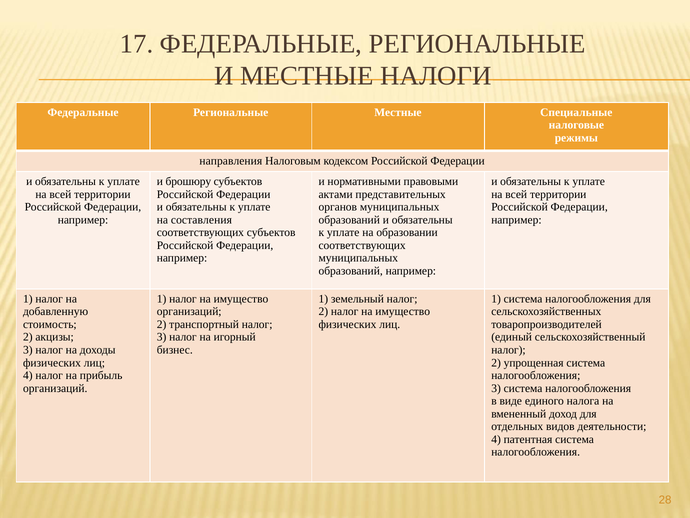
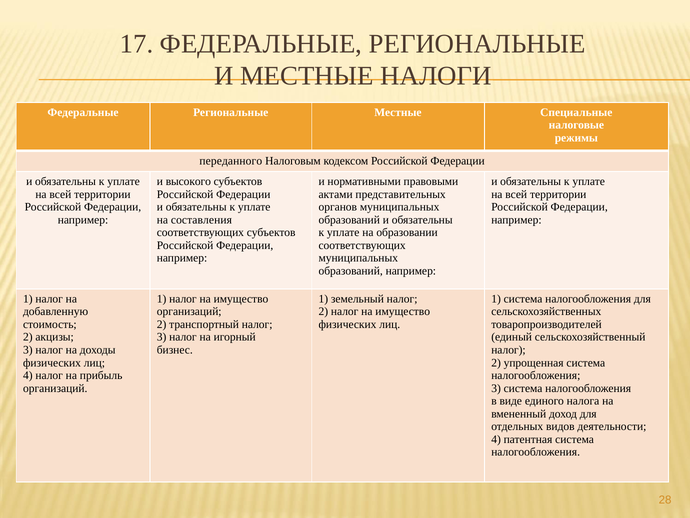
направления: направления -> переданного (231, 161)
брошюру: брошюру -> высокого (188, 181)
